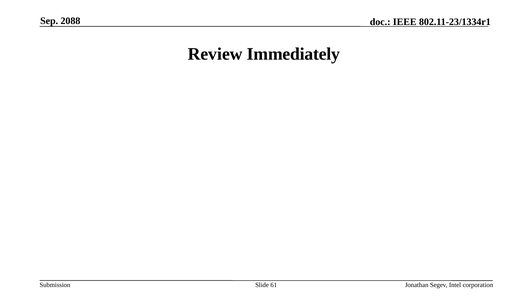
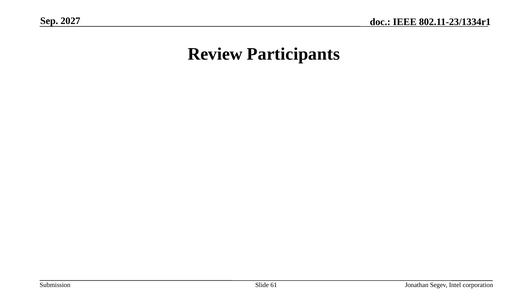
2088: 2088 -> 2027 (70, 21)
Immediately: Immediately -> Participants (293, 54)
